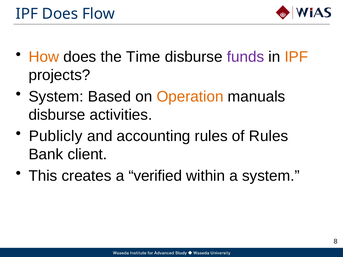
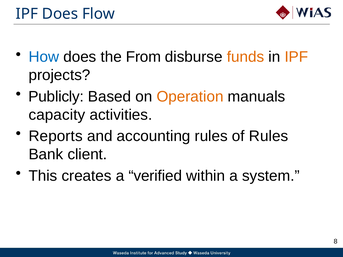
How colour: orange -> blue (44, 57)
Time: Time -> From (143, 57)
funds colour: purple -> orange (245, 57)
System: System -> Publicly (56, 97)
disburse: disburse -> capacity (57, 115)
Publicly: Publicly -> Reports (56, 136)
